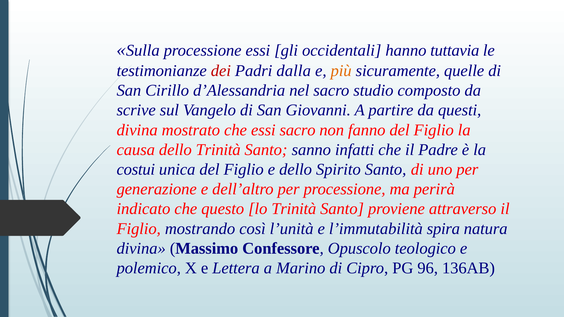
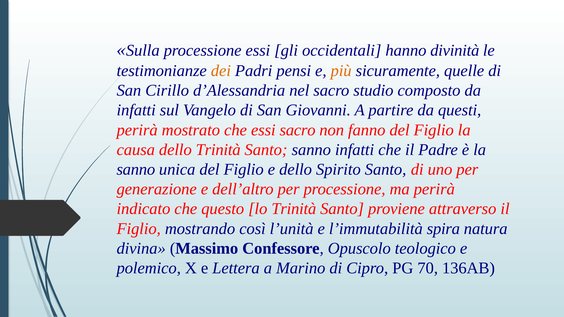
tuttavia: tuttavia -> divinità (455, 51)
dei colour: red -> orange (221, 71)
dalla: dalla -> pensi (294, 71)
scrive: scrive -> infatti (136, 110)
divina: divina -> perirà (137, 130)
costui: costui -> sanno (136, 170)
96: 96 -> 70 (428, 268)
